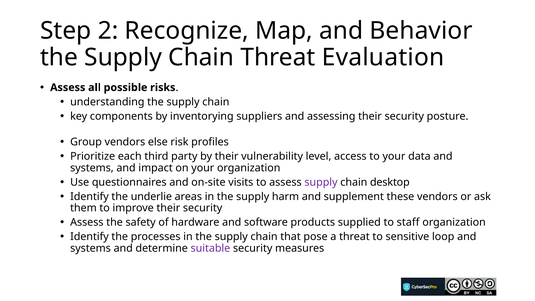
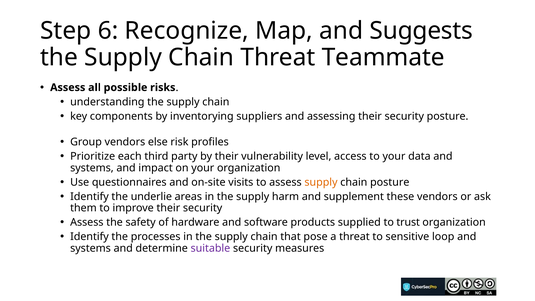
2: 2 -> 6 (108, 31)
Behavior: Behavior -> Suggests (421, 31)
Evaluation: Evaluation -> Teammate (383, 57)
supply colour: purple -> orange (321, 182)
chain desktop: desktop -> posture (390, 182)
staff: staff -> trust (408, 222)
